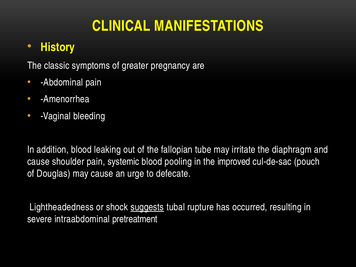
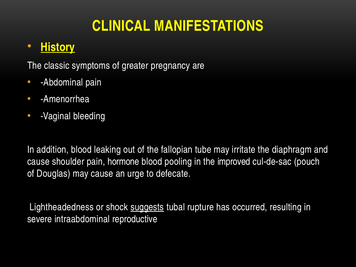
History underline: none -> present (58, 47)
systemic: systemic -> hormone (123, 162)
pretreatment: pretreatment -> reproductive (135, 219)
